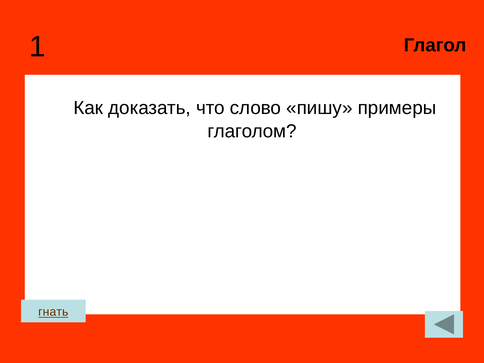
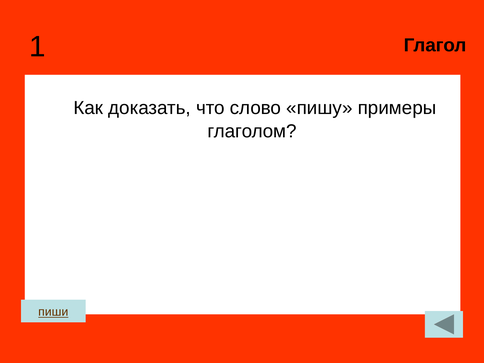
гнать: гнать -> пиши (53, 312)
